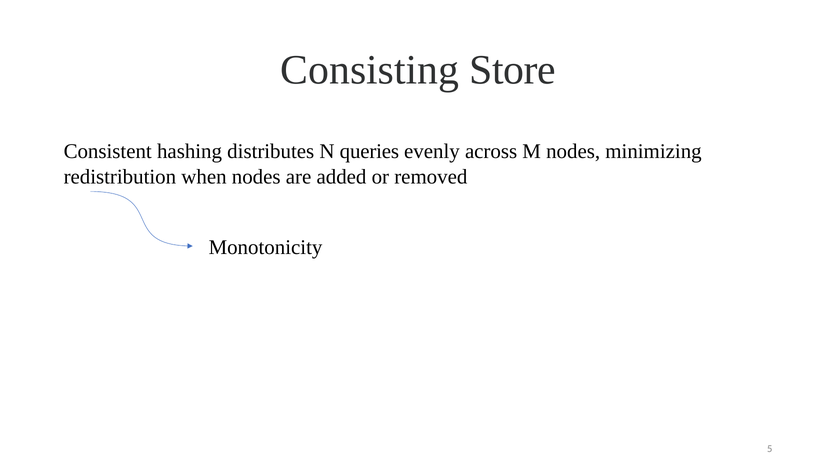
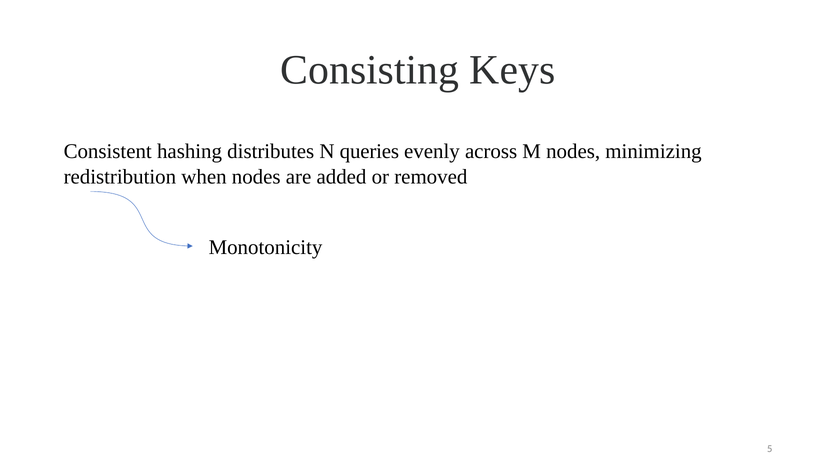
Store: Store -> Keys (512, 70)
